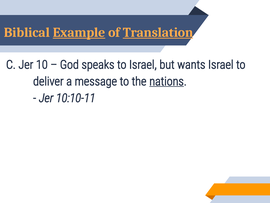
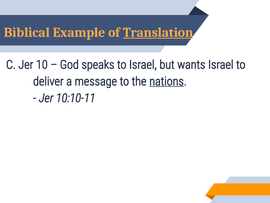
Example underline: present -> none (79, 32)
